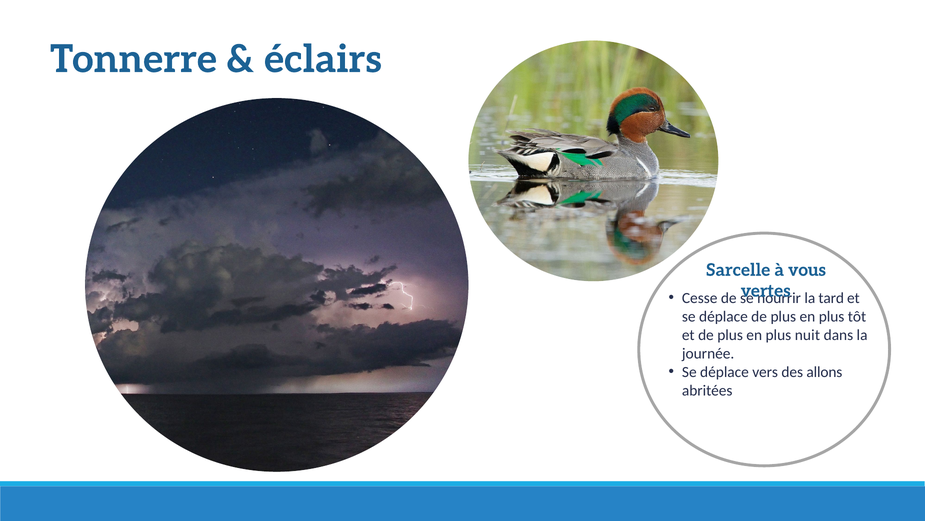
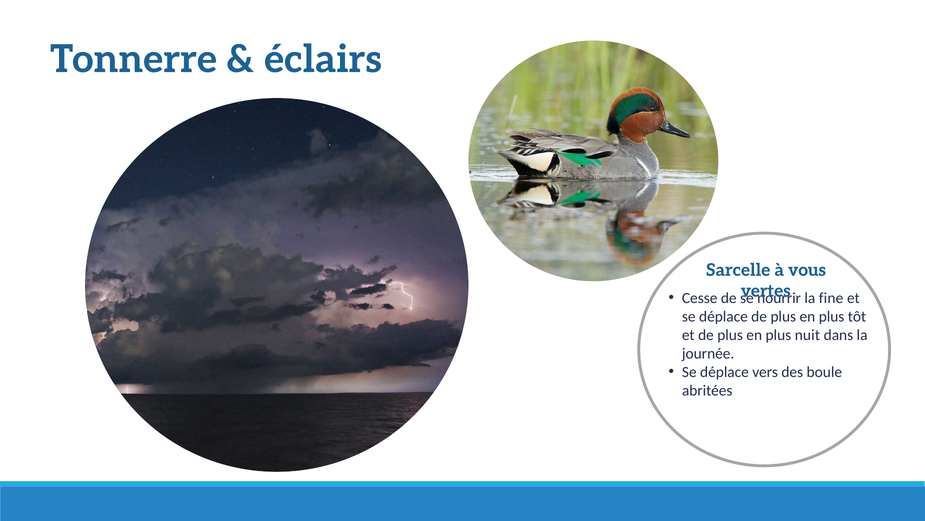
tard: tard -> fine (831, 298)
allons: allons -> boule (824, 372)
